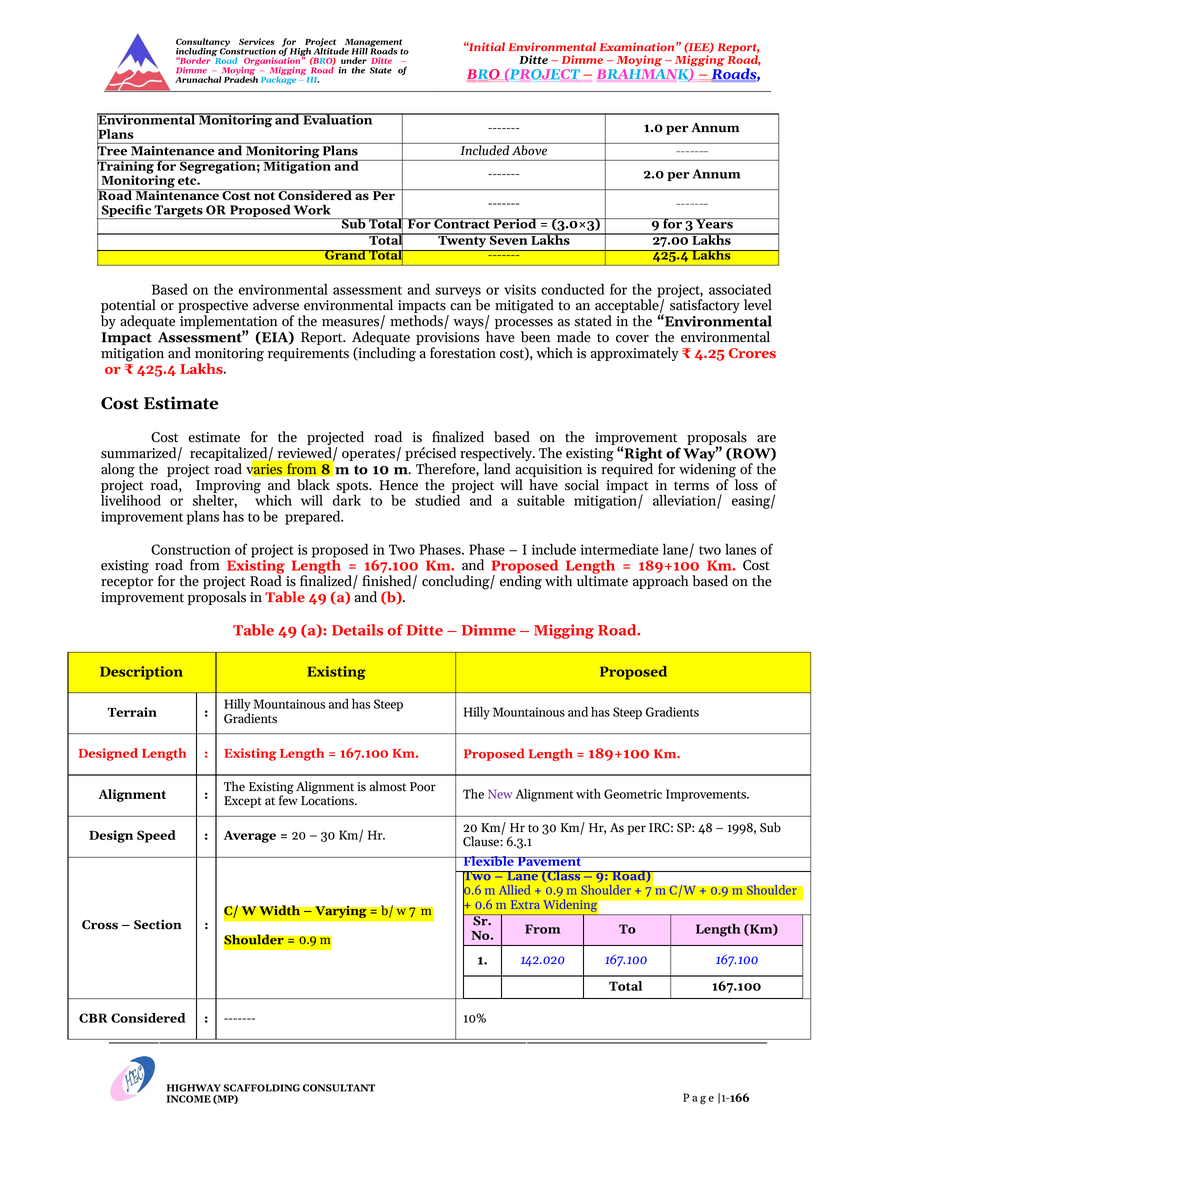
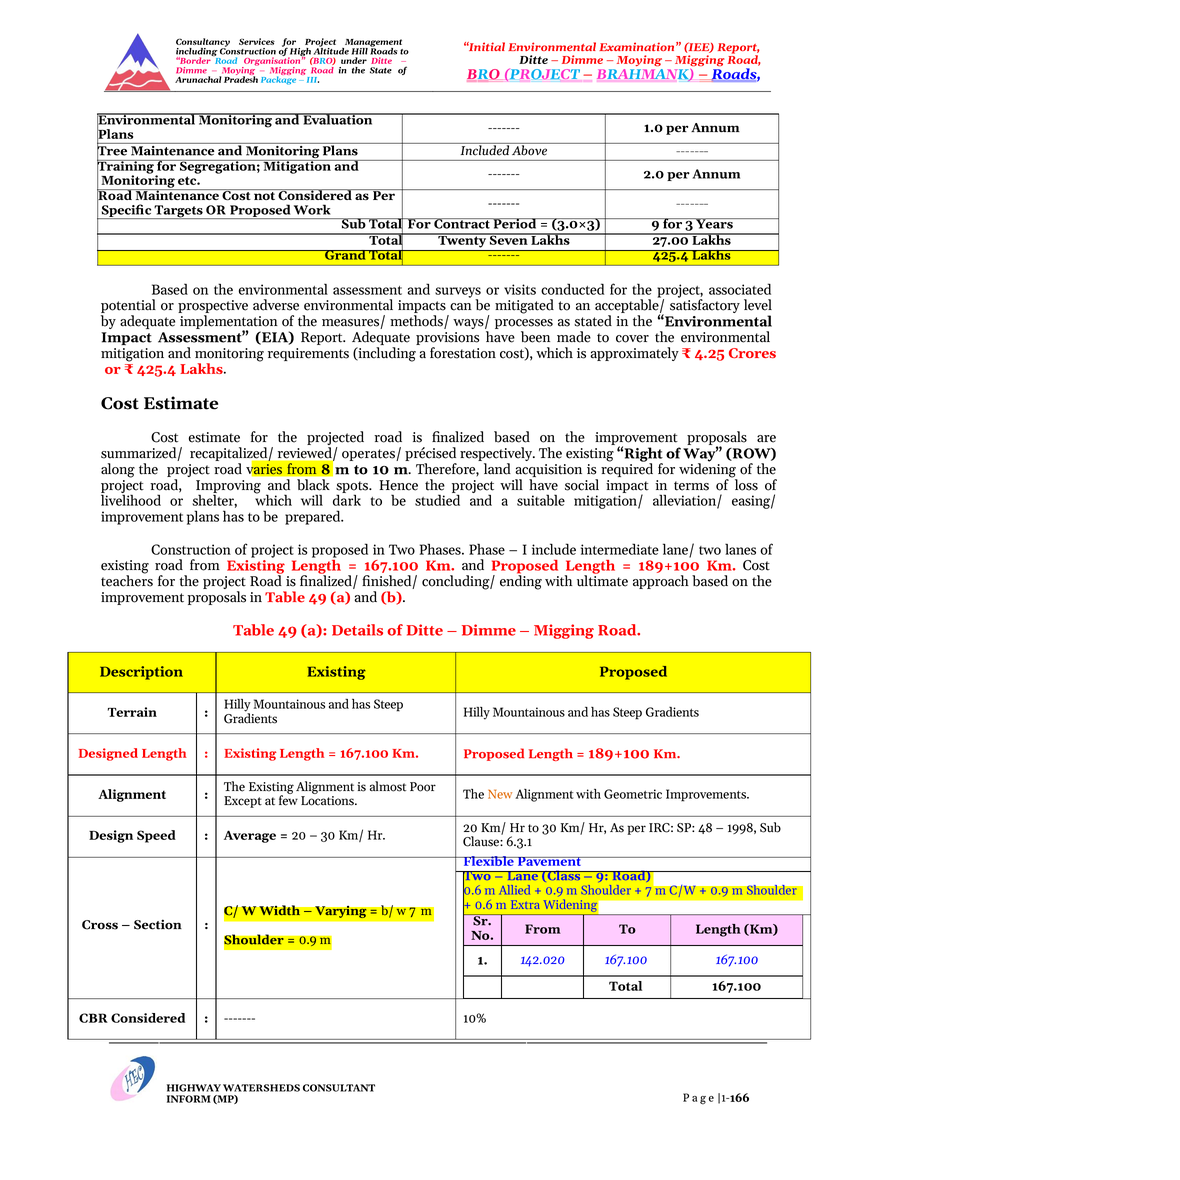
receptor: receptor -> teachers (127, 582)
New colour: purple -> orange (500, 795)
SCAFFOLDING: SCAFFOLDING -> WATERSHEDS (262, 1088)
INCOME: INCOME -> INFORM (188, 1099)
